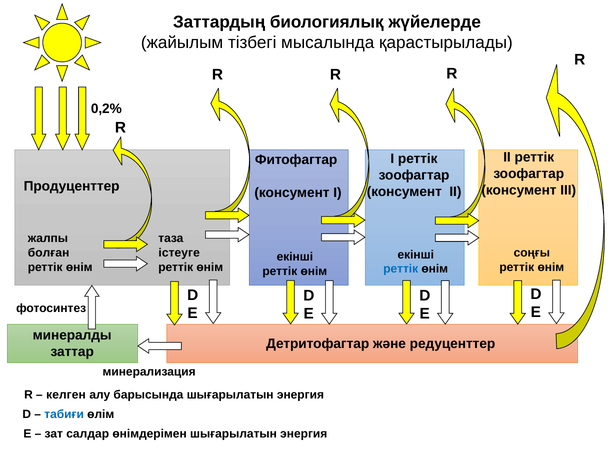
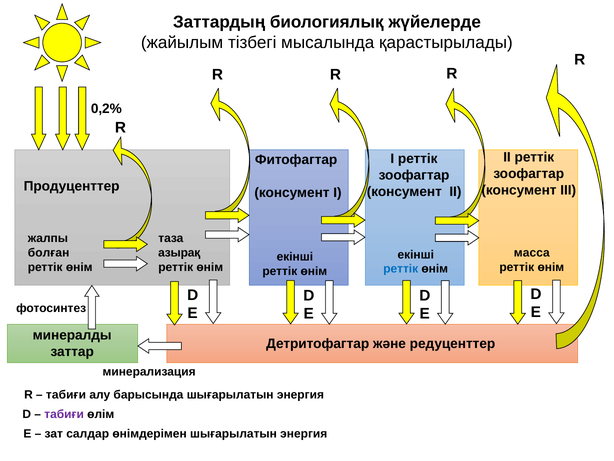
істеуге: істеуге -> азырақ (179, 253)
соңғы: соңғы -> масса (532, 253)
келген: келген -> табиғи (66, 395)
табиғи colour: blue -> purple (64, 414)
